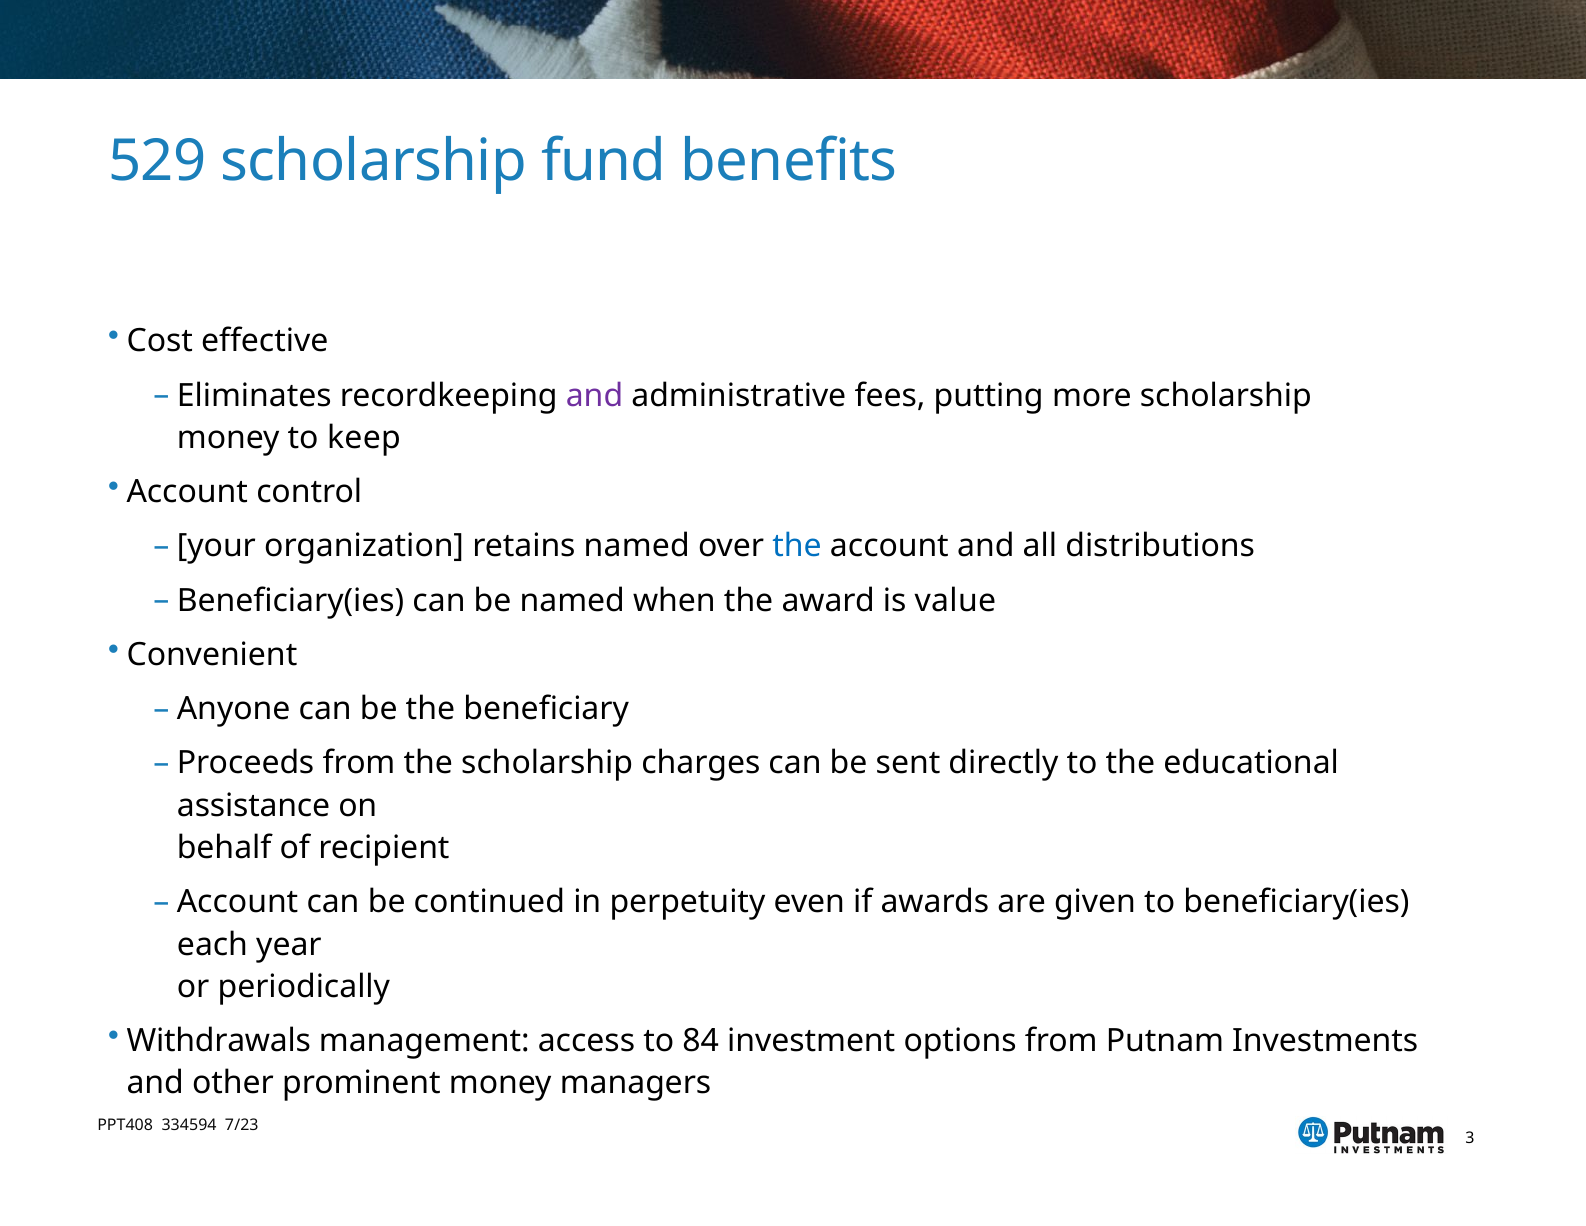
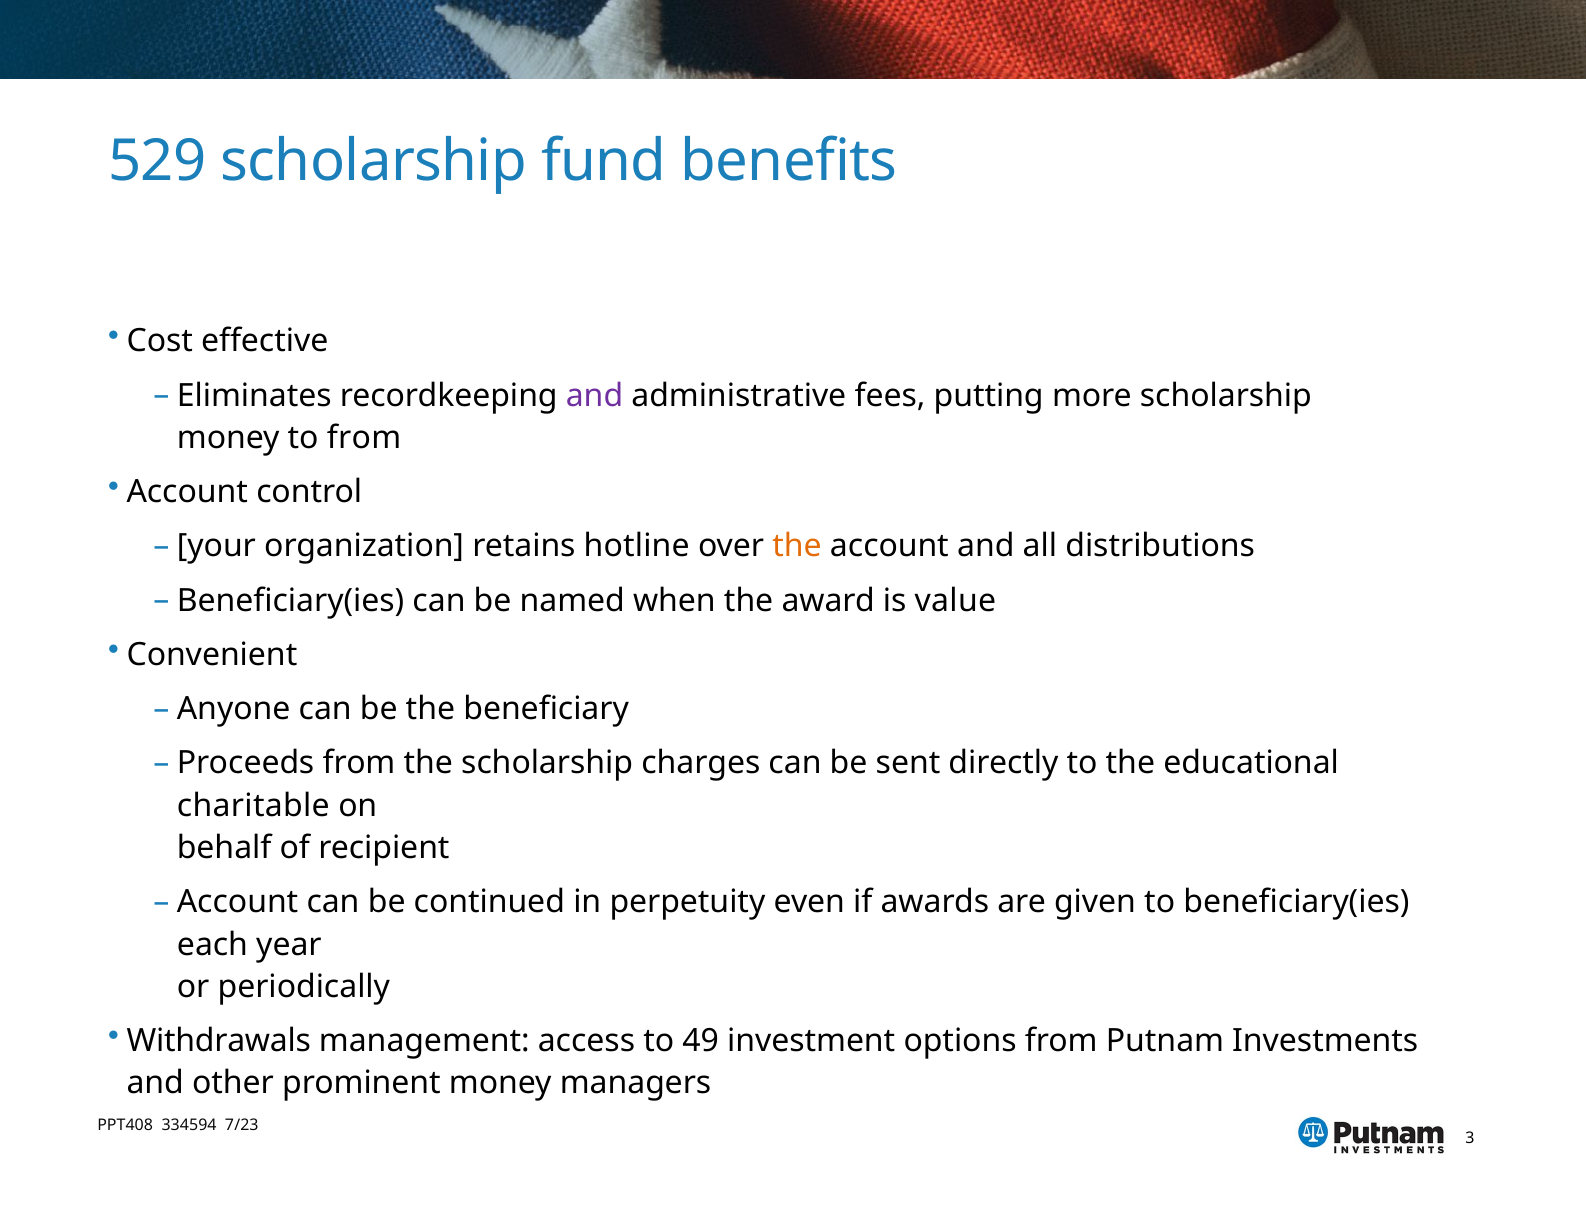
to keep: keep -> from (364, 438)
retains named: named -> hotline (637, 546)
the colour: blue -> orange (797, 546)
assistance: assistance -> charitable (253, 805)
84: 84 -> 49 (701, 1041)
